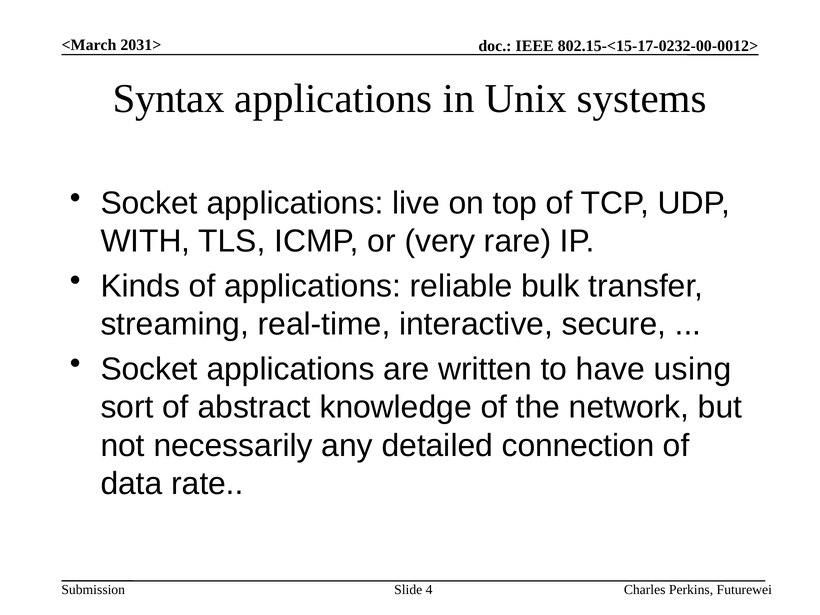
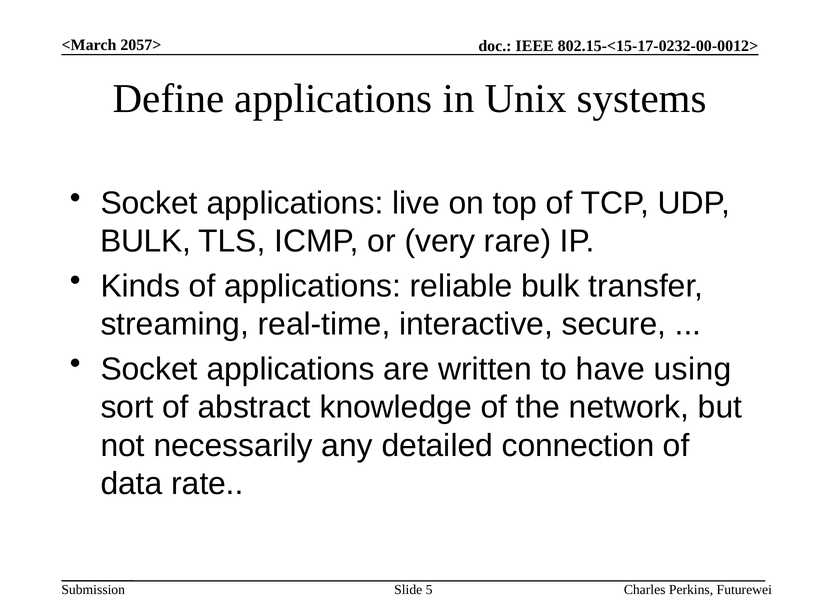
2031>: 2031> -> 2057> (141, 45)
Syntax: Syntax -> Define (169, 99)
WITH: WITH -> BULK (145, 241)
4: 4 -> 5 (429, 590)
